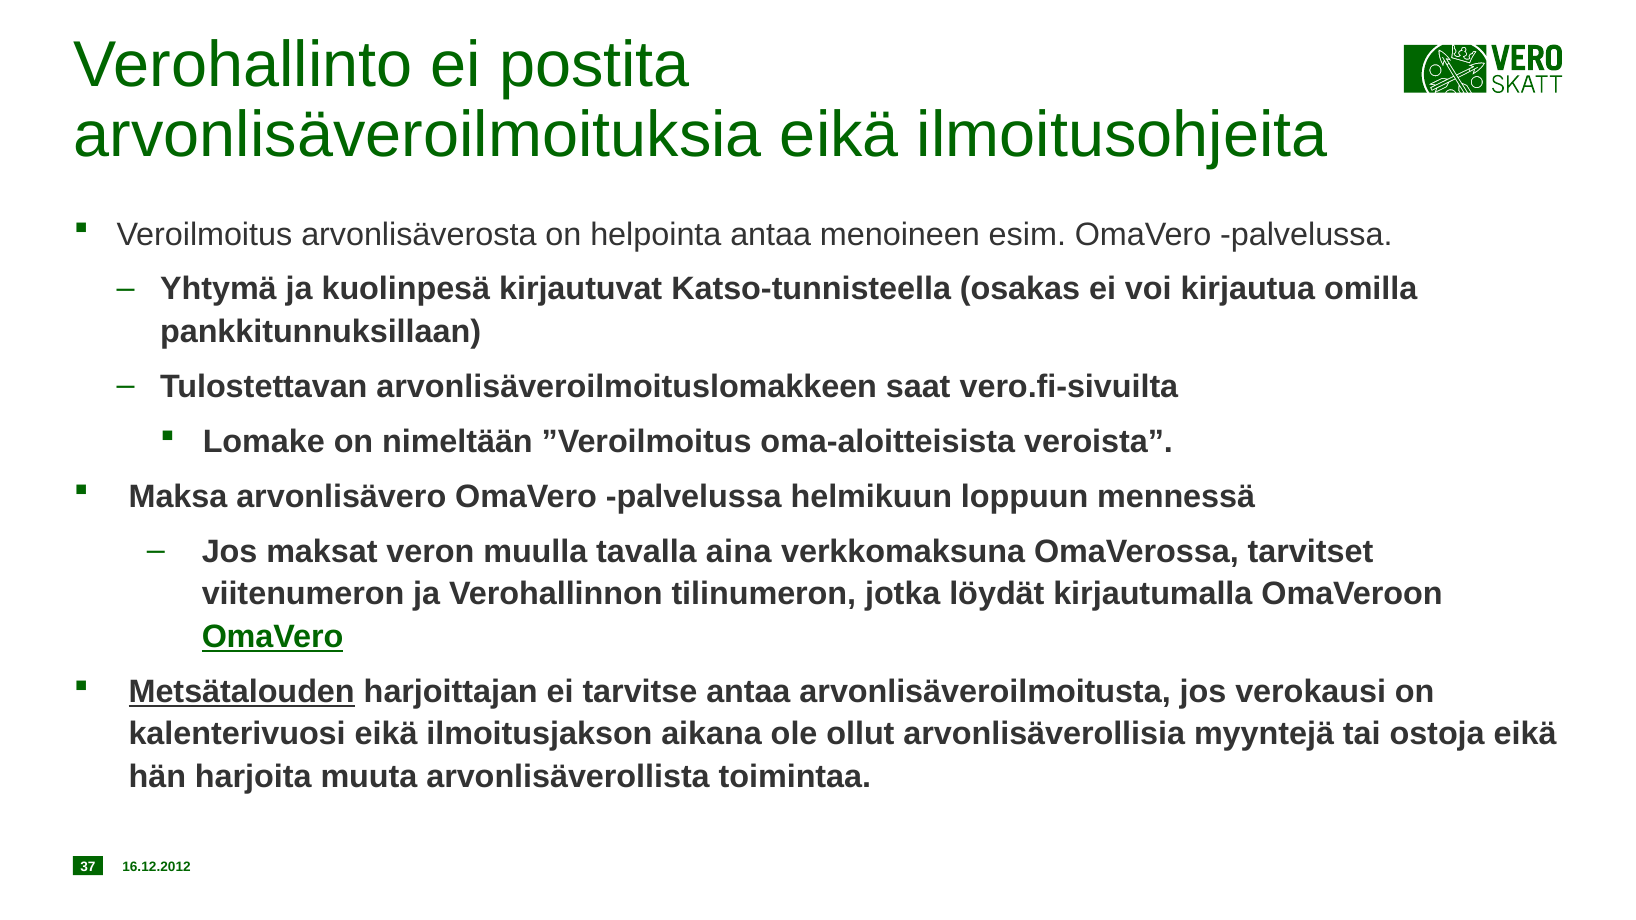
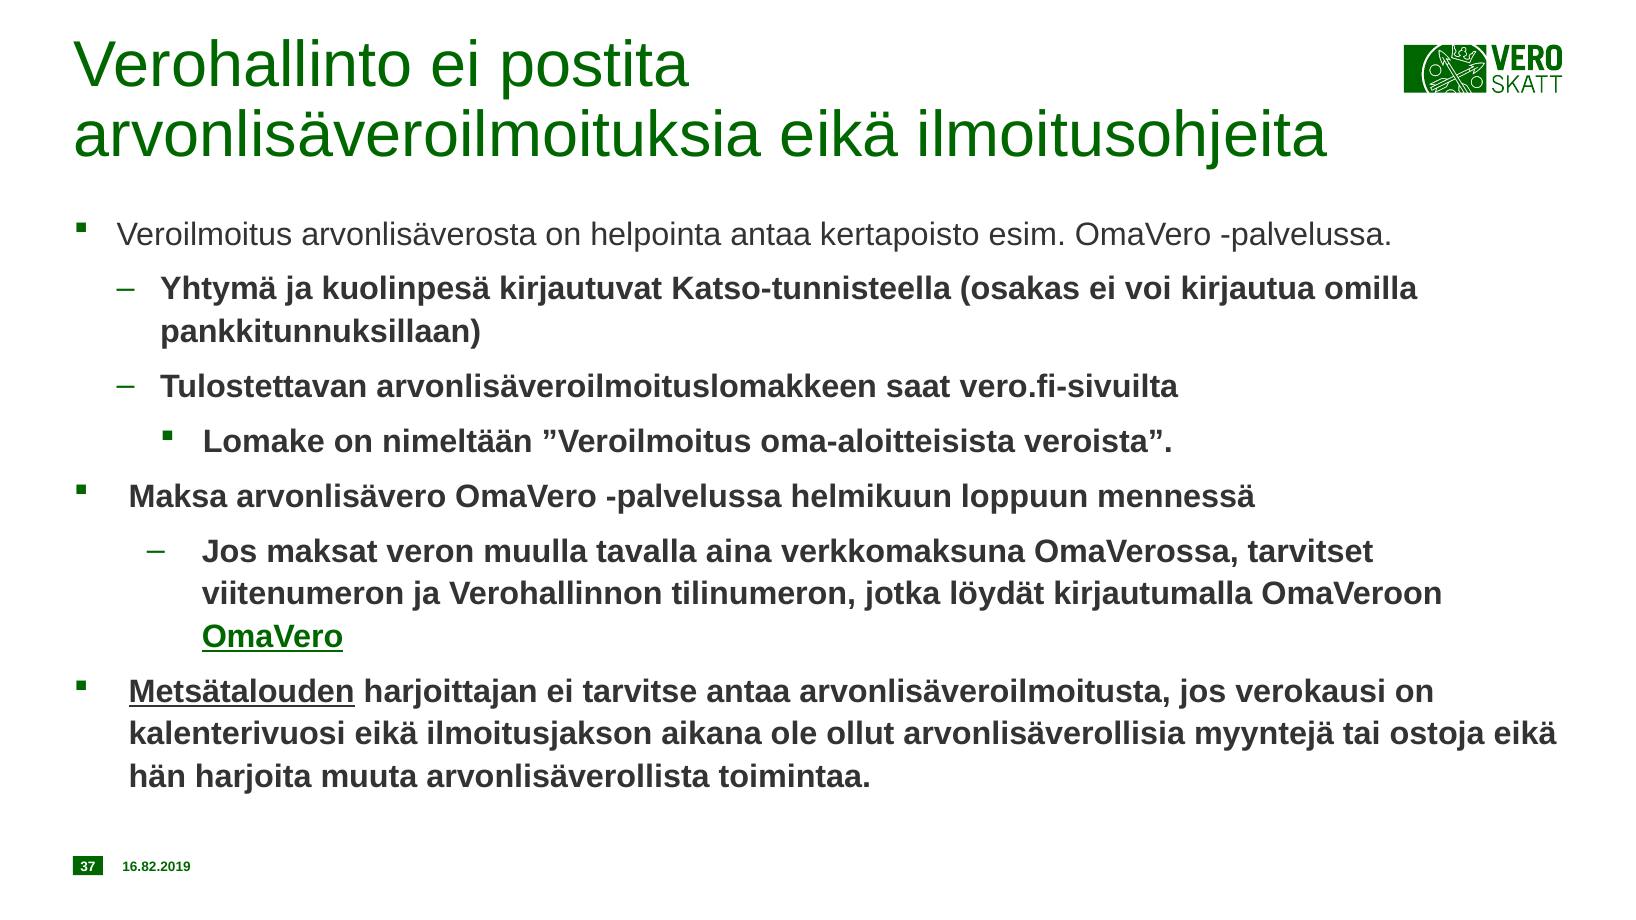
menoineen: menoineen -> kertapoisto (900, 235)
16.12.2012: 16.12.2012 -> 16.82.2019 (156, 867)
